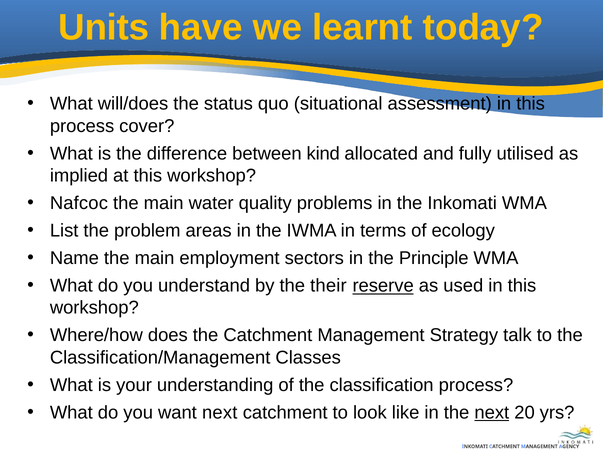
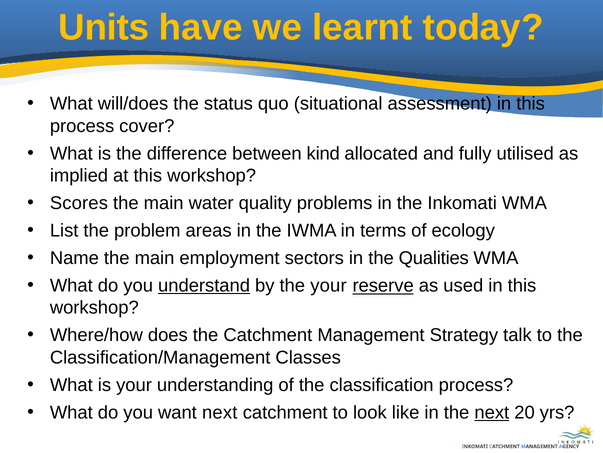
Nafcoc: Nafcoc -> Scores (79, 203)
Principle: Principle -> Qualities (434, 258)
understand underline: none -> present (204, 285)
the their: their -> your (328, 285)
